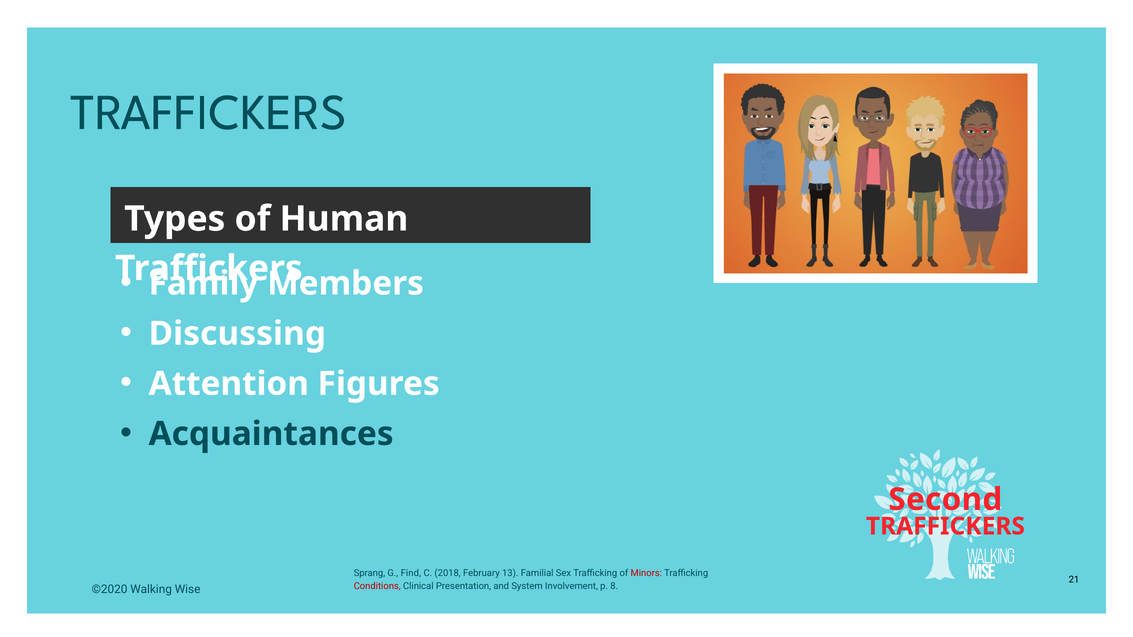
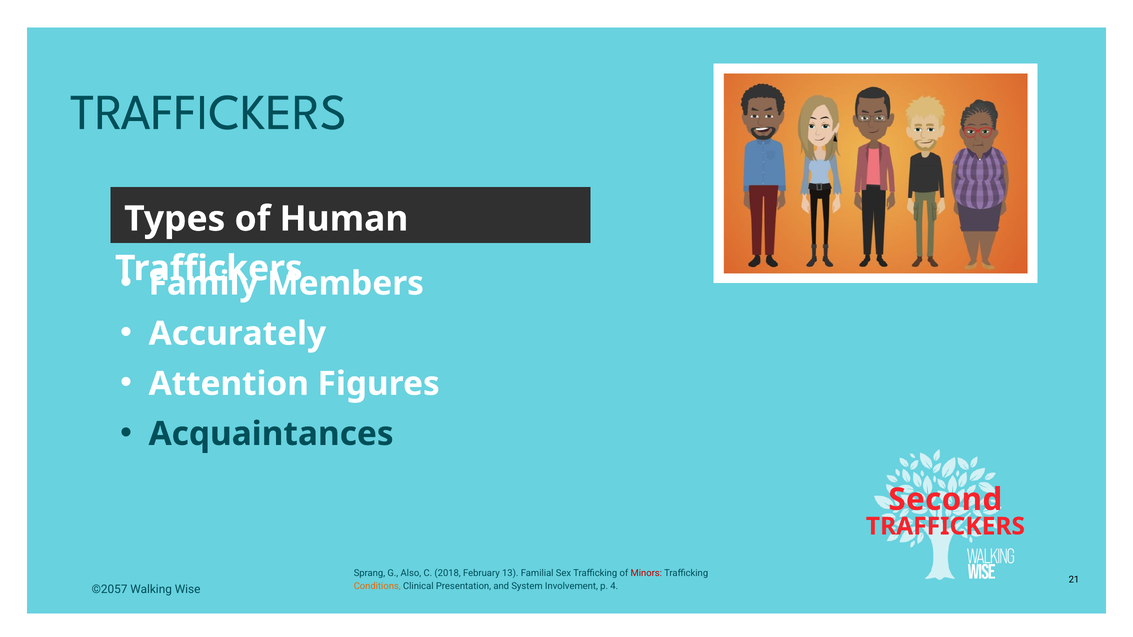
Discussing: Discussing -> Accurately (237, 334)
Find: Find -> Also (411, 573)
Conditions colour: red -> orange (377, 587)
8: 8 -> 4 (614, 587)
©2020: ©2020 -> ©2057 (110, 590)
